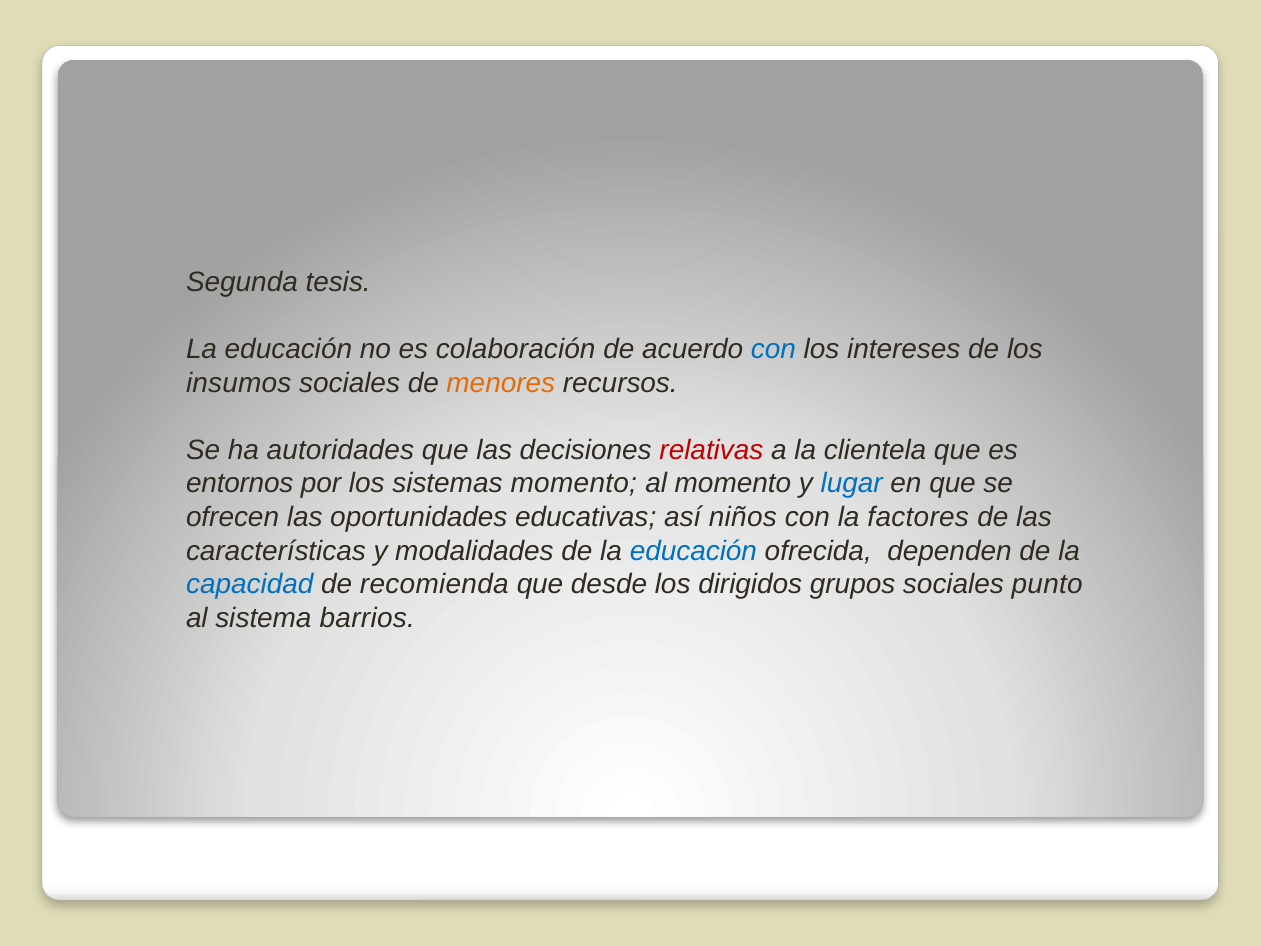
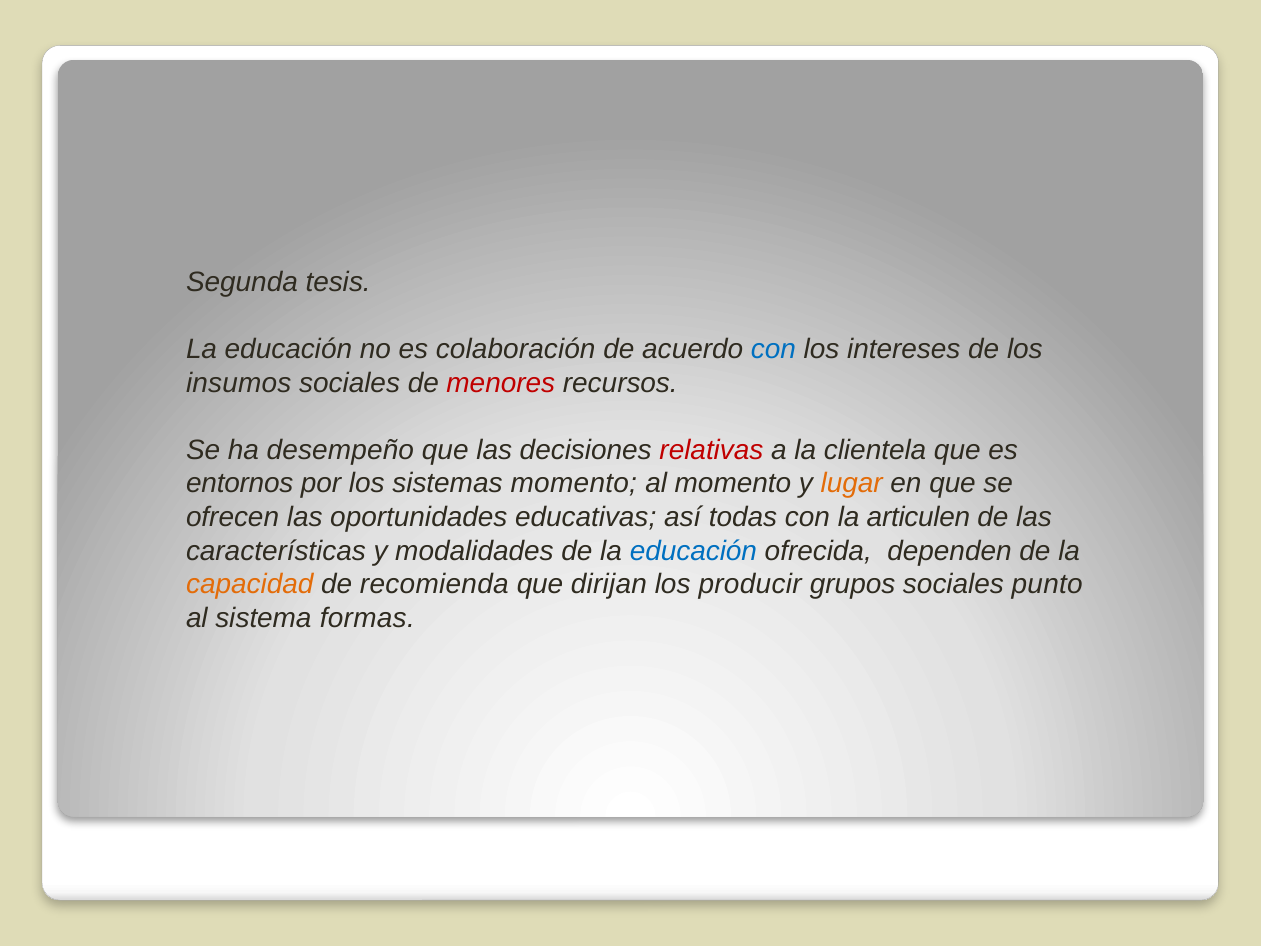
menores colour: orange -> red (501, 383)
autoridades: autoridades -> desempeño (340, 450)
lugar colour: blue -> orange (852, 484)
niños: niños -> todas (743, 517)
factores: factores -> articulen (919, 517)
capacidad colour: blue -> orange (250, 584)
desde: desde -> dirijan (609, 584)
dirigidos: dirigidos -> producir (750, 584)
barrios: barrios -> formas (367, 618)
